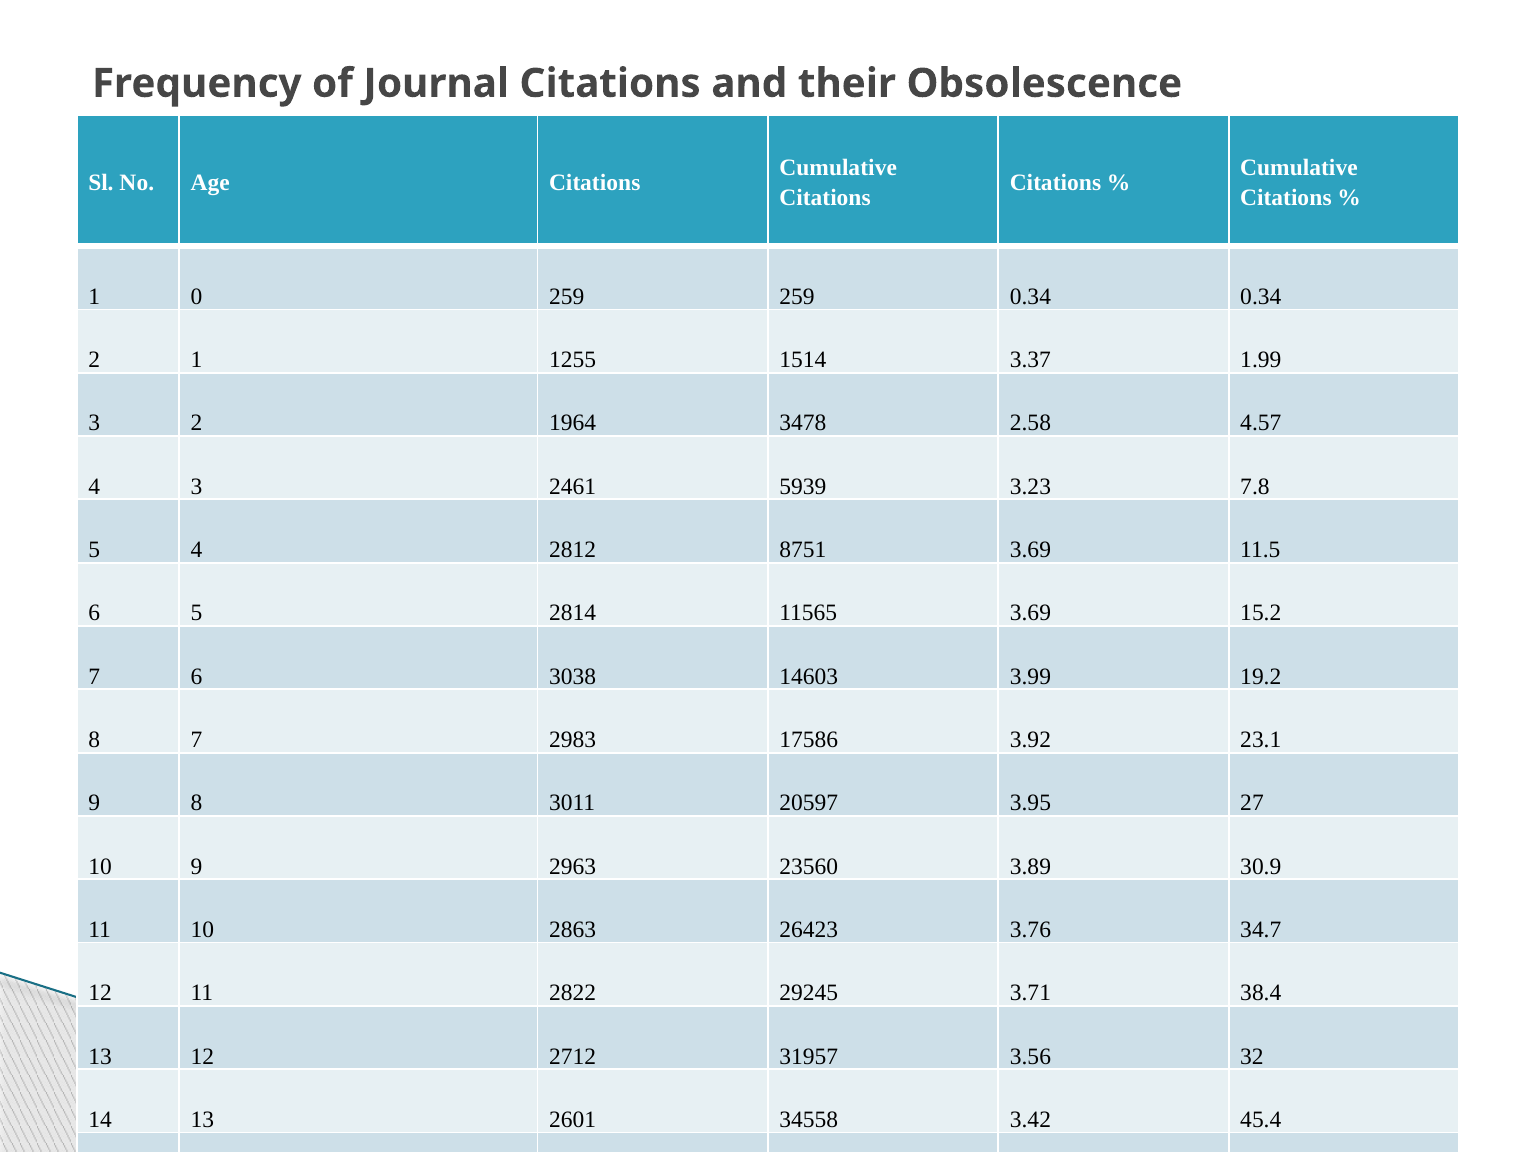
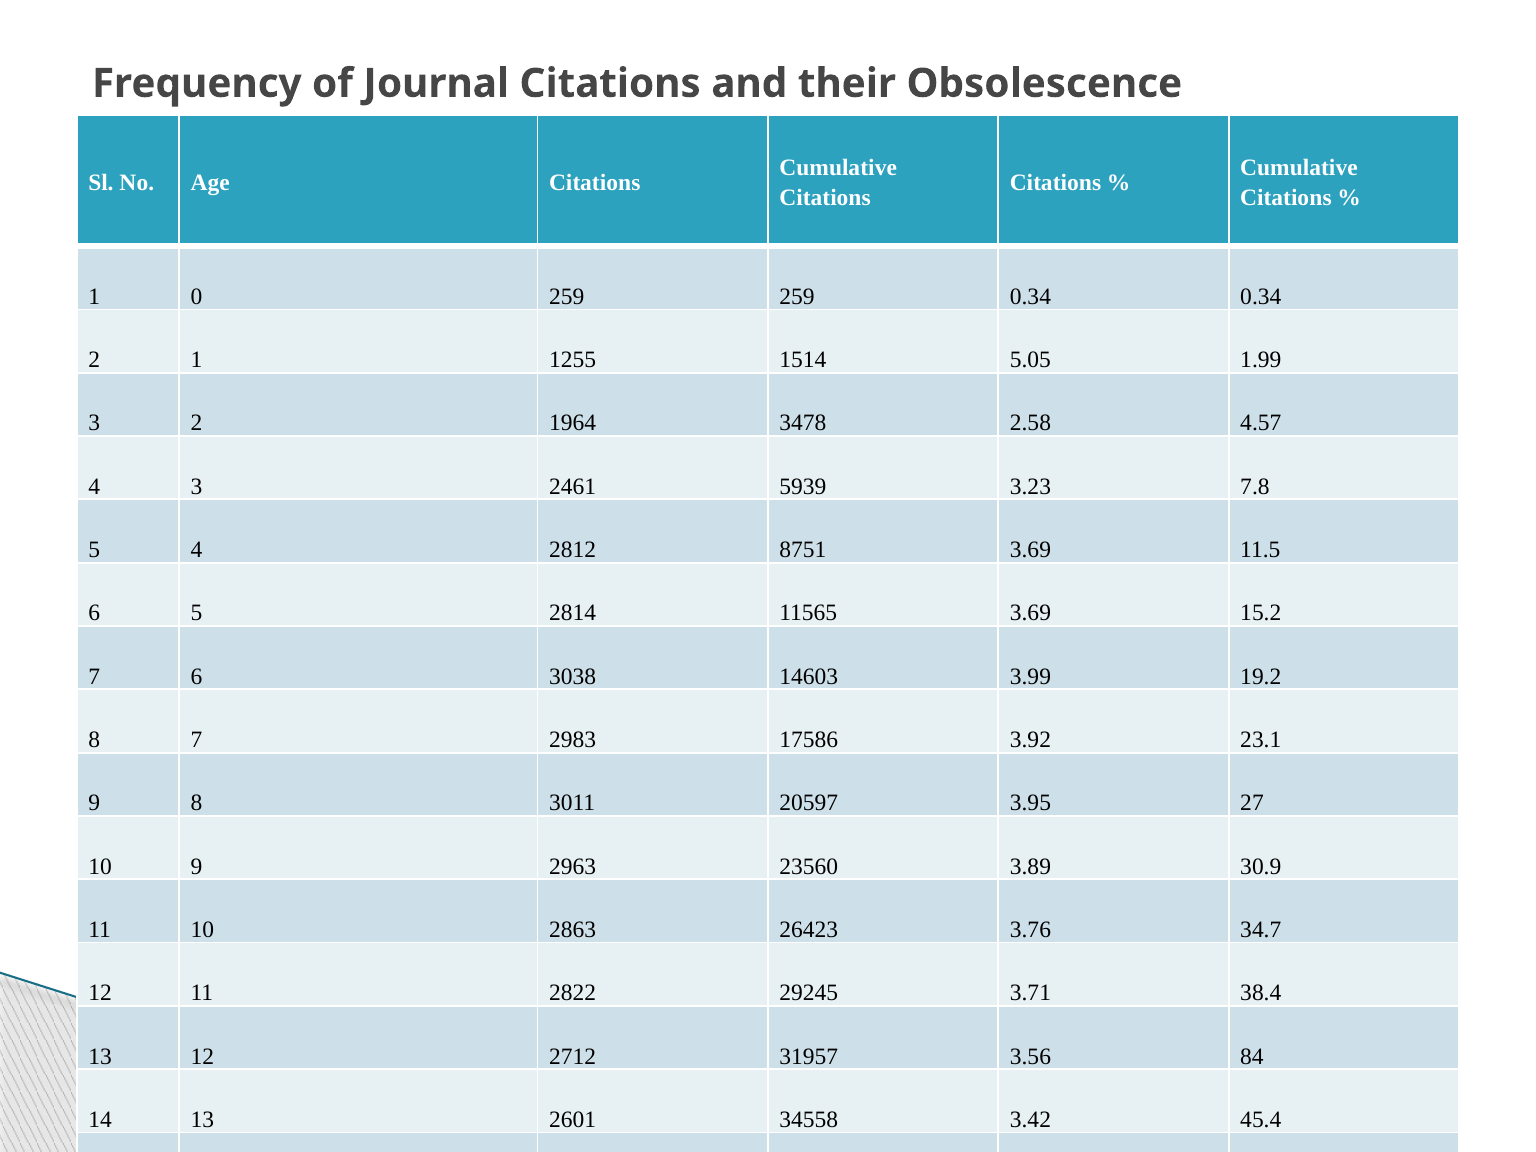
3.37: 3.37 -> 5.05 (1030, 360)
3.56 32: 32 -> 84 (1252, 1056)
